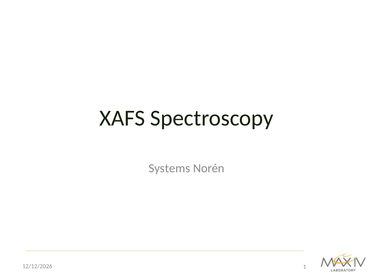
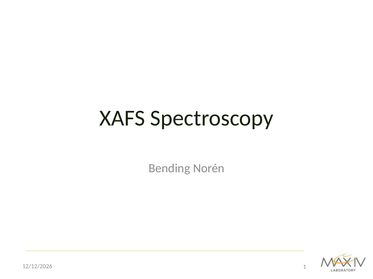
Systems: Systems -> Bending (169, 169)
